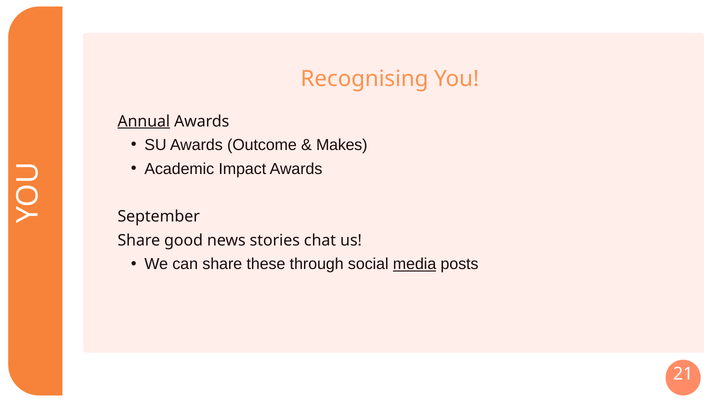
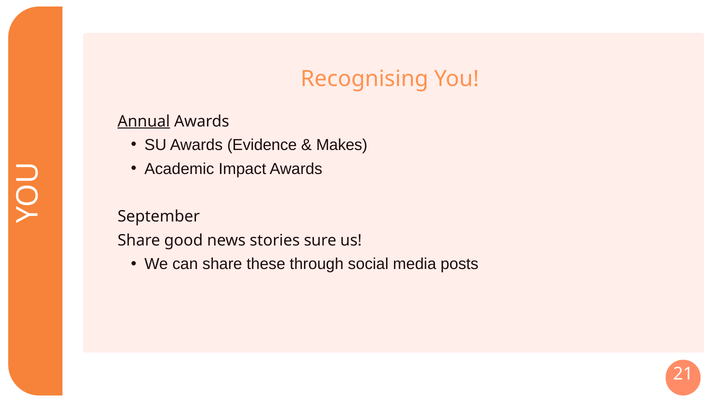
Outcome: Outcome -> Evidence (262, 145)
chat: chat -> sure (320, 240)
media underline: present -> none (415, 264)
